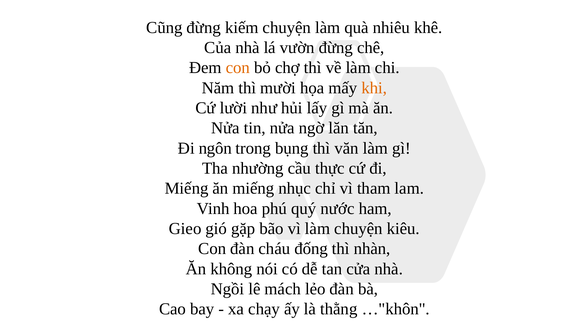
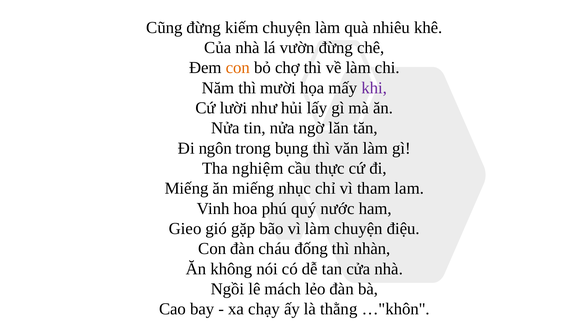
khi colour: orange -> purple (374, 88)
nhường: nhường -> nghiệm (258, 169)
kiêu: kiêu -> điệu (403, 229)
